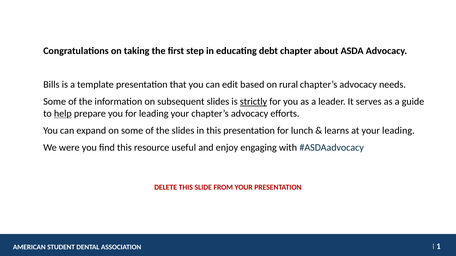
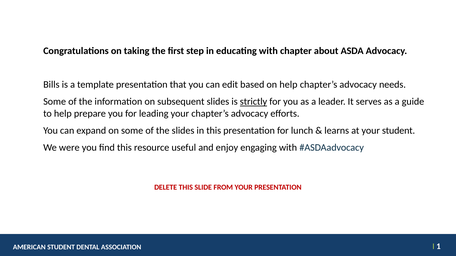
educating debt: debt -> with (268, 51)
on rural: rural -> help (288, 85)
help underline: present -> none (63, 114)
your leading: leading -> student (399, 131)
